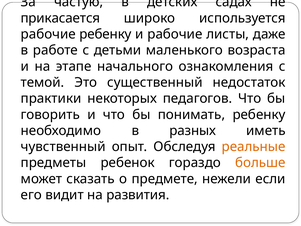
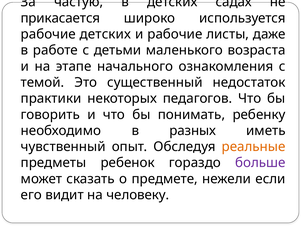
рабочие ребенку: ребенку -> детских (105, 34)
больше colour: orange -> purple (260, 163)
развития: развития -> человеку (138, 195)
